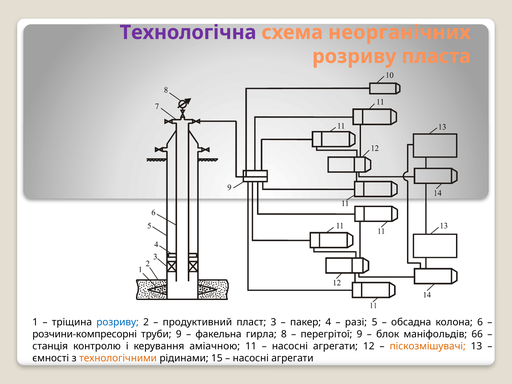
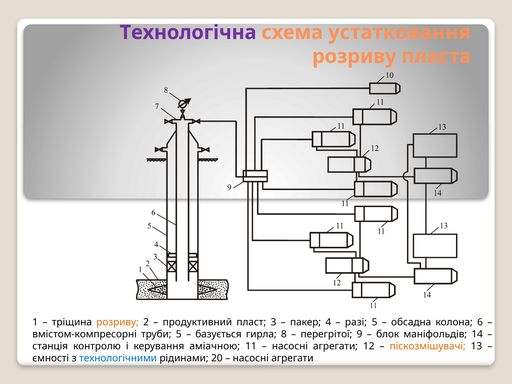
неорганічних: неорганічних -> устатковання (399, 32)
розриву colour: blue -> orange (118, 322)
розчини-компресорні: розчини-компресорні -> вмістом-компресорні (85, 334)
труби 9: 9 -> 5 (179, 334)
факельна: факельна -> базується (218, 334)
66: 66 -> 14 (477, 334)
технологічними colour: orange -> blue (118, 358)
15: 15 -> 20 (217, 358)
